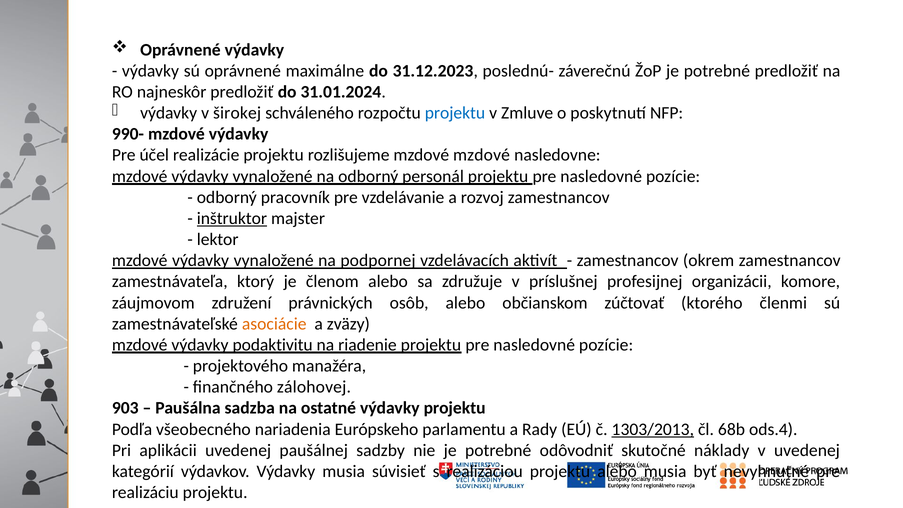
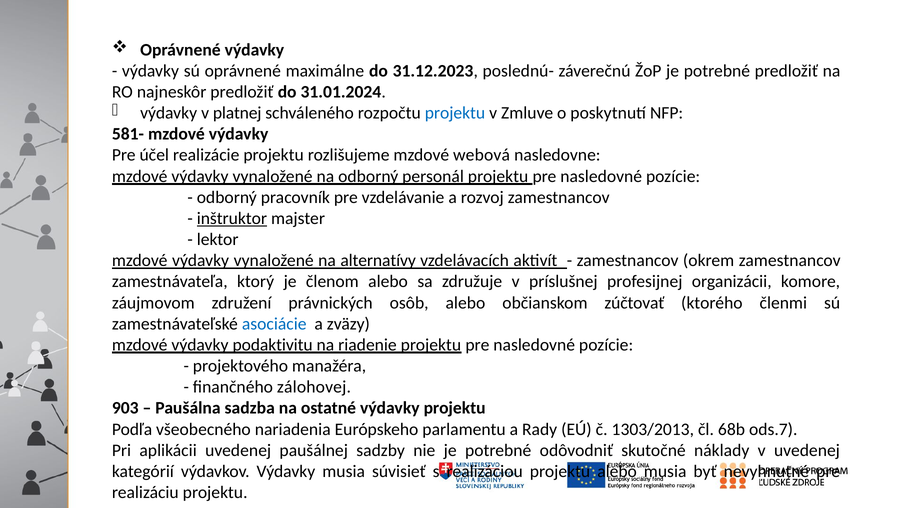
širokej: širokej -> platnej (237, 113)
990-: 990- -> 581- (128, 134)
mzdové mzdové: mzdové -> webová (481, 155)
podpornej: podpornej -> alternatívy (378, 261)
asociácie colour: orange -> blue (274, 324)
1303/2013 underline: present -> none (653, 429)
ods.4: ods.4 -> ods.7 (773, 429)
